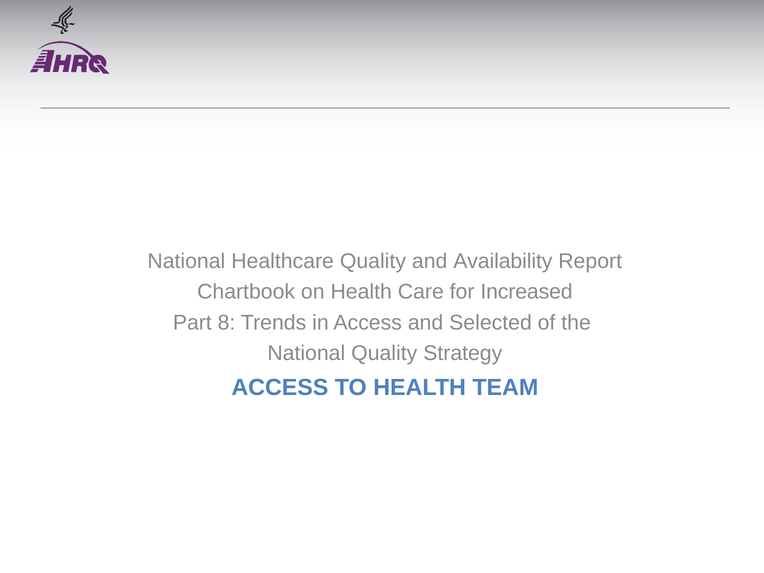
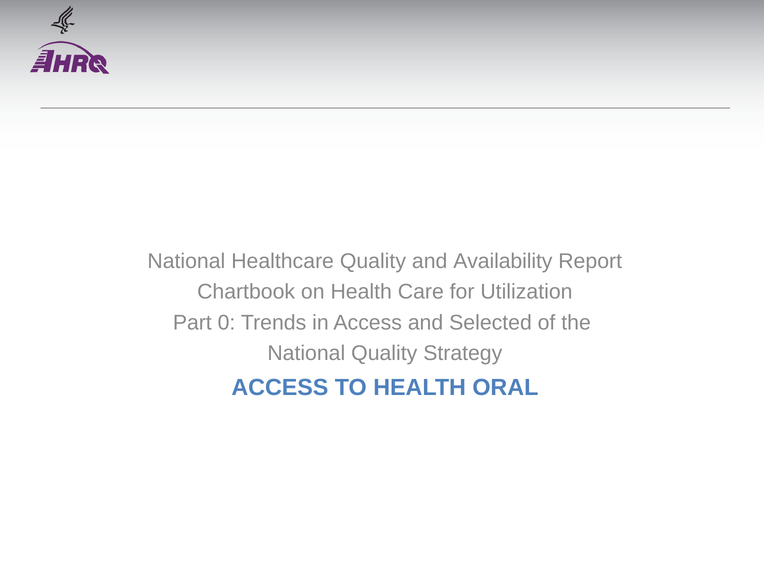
Increased: Increased -> Utilization (526, 292)
8: 8 -> 0 (227, 323)
TEAM: TEAM -> ORAL (505, 388)
